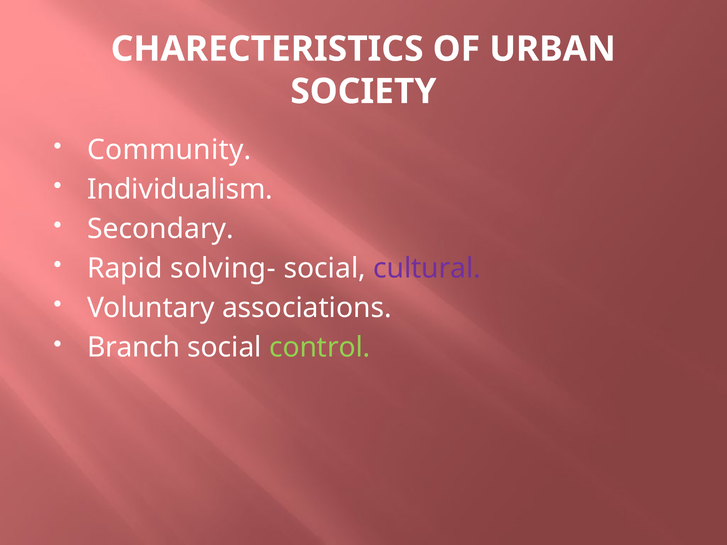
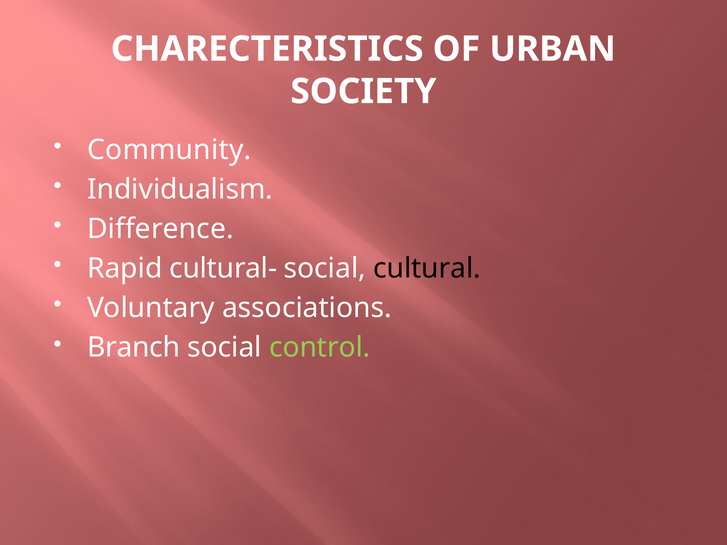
Secondary: Secondary -> Difference (160, 229)
solving-: solving- -> cultural- (223, 269)
cultural colour: purple -> black (427, 269)
